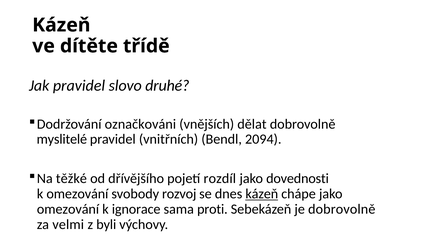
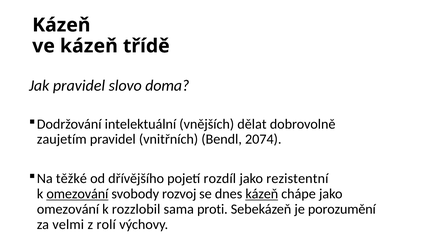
ve dítěte: dítěte -> kázeň (89, 46)
druhé: druhé -> doma (167, 86)
označkováni: označkováni -> intelektuální (140, 124)
myslitelé: myslitelé -> zaujetím (62, 139)
2094: 2094 -> 2074 (263, 139)
dovednosti: dovednosti -> rezistentní (297, 179)
omezování underline: none -> present (77, 194)
ignorace: ignorace -> rozzlobil (136, 209)
je dobrovolně: dobrovolně -> porozumění (342, 209)
byli: byli -> rolí (106, 224)
